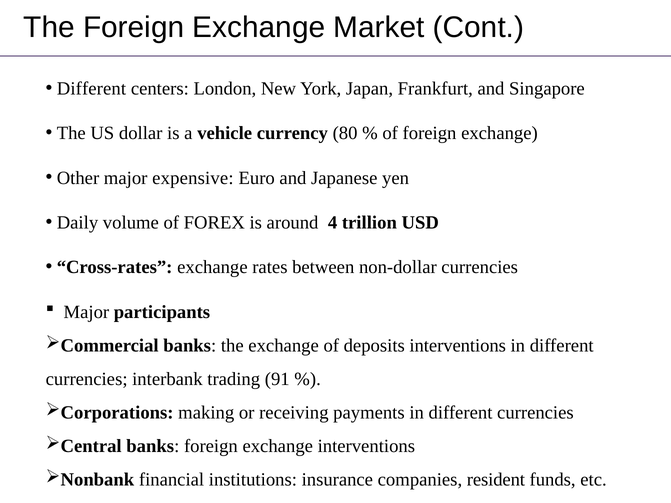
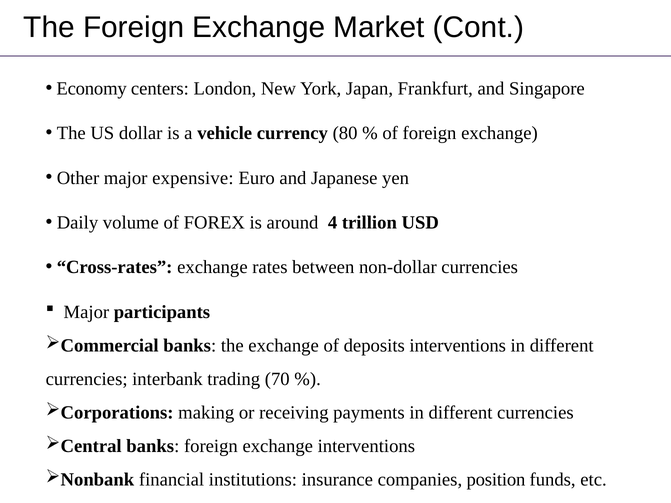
Different: Different -> Economy (92, 88)
91: 91 -> 70 (277, 379)
resident: resident -> position (496, 480)
